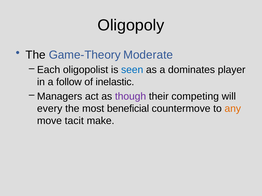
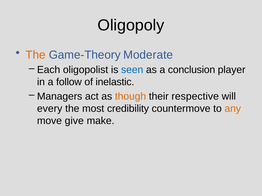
The colour: black -> orange (36, 55)
dominates: dominates -> conclusion (192, 70)
though colour: purple -> orange (131, 97)
competing: competing -> respective (195, 97)
beneficial: beneficial -> credibility (128, 109)
tacit: tacit -> give (74, 121)
